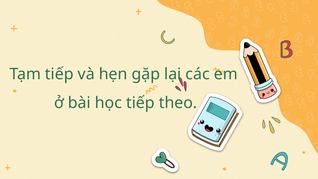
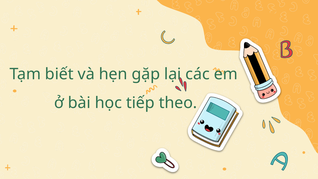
Tạm tiếp: tiếp -> biết (59, 74)
